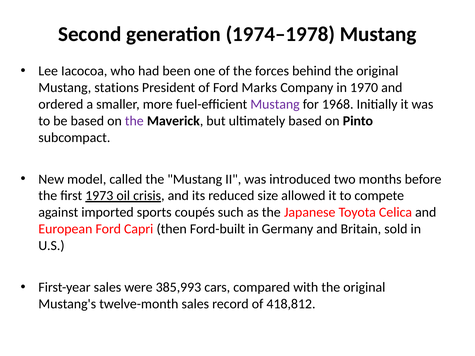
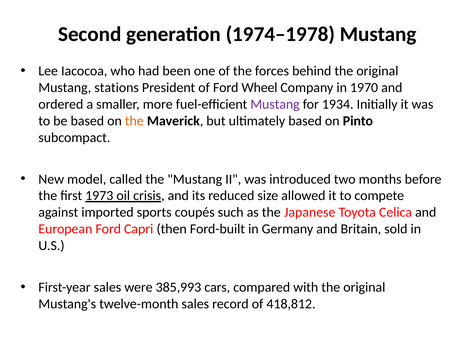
Marks: Marks -> Wheel (259, 88)
1968: 1968 -> 1934 (338, 104)
the colour: purple -> orange (134, 121)
